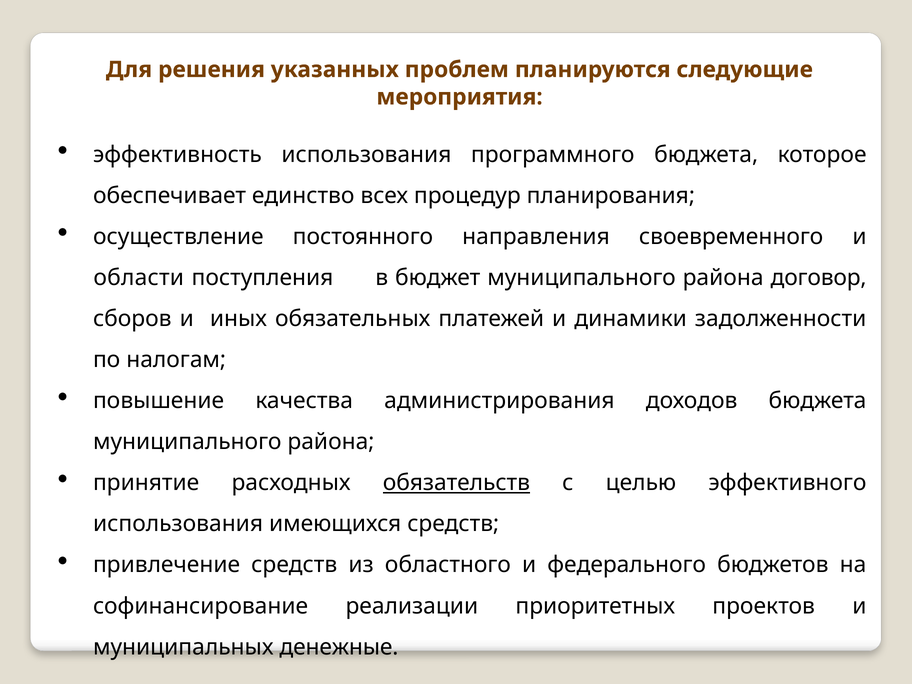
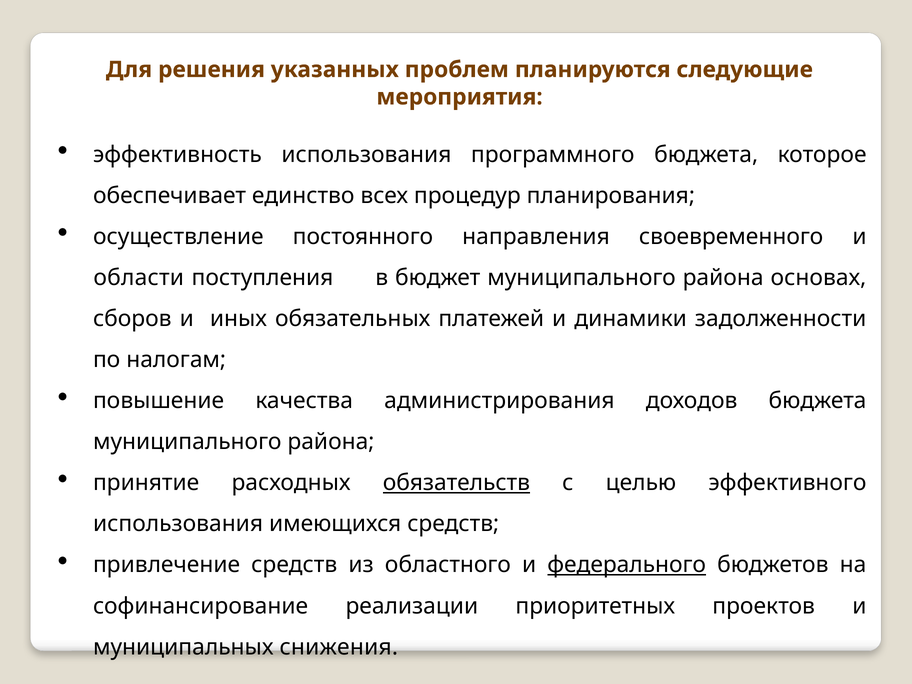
договор: договор -> основах (818, 278)
федерального underline: none -> present (627, 565)
денежные: денежные -> снижения (339, 647)
